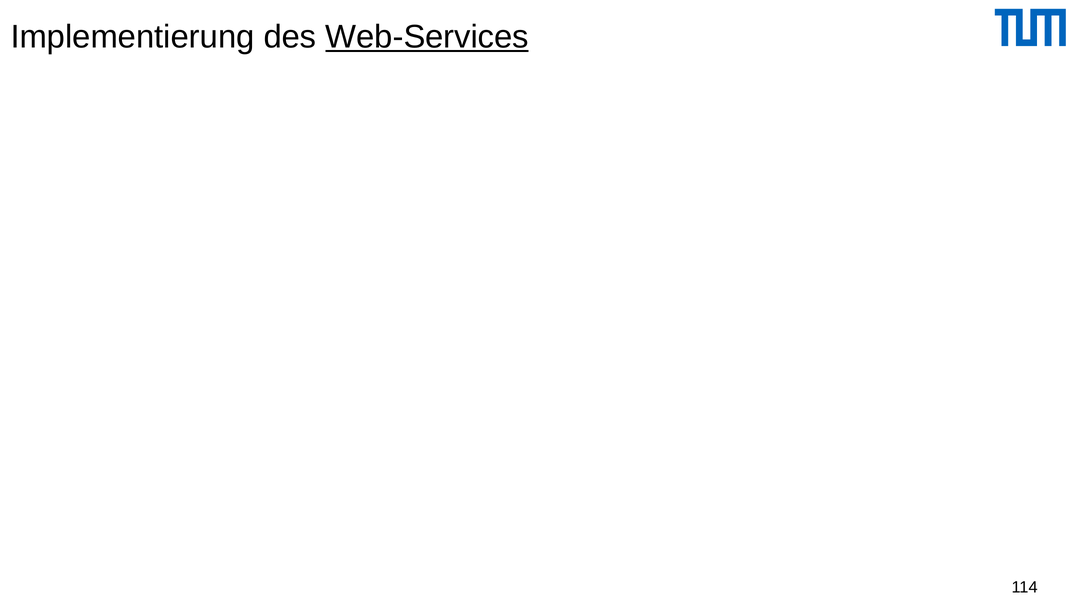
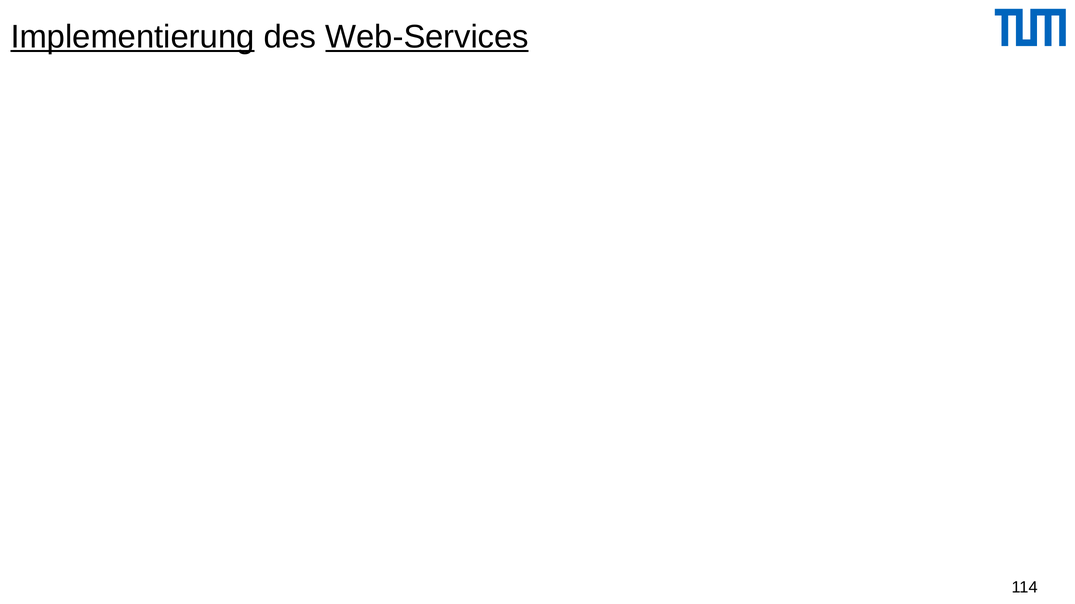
Implementierung underline: none -> present (133, 37)
